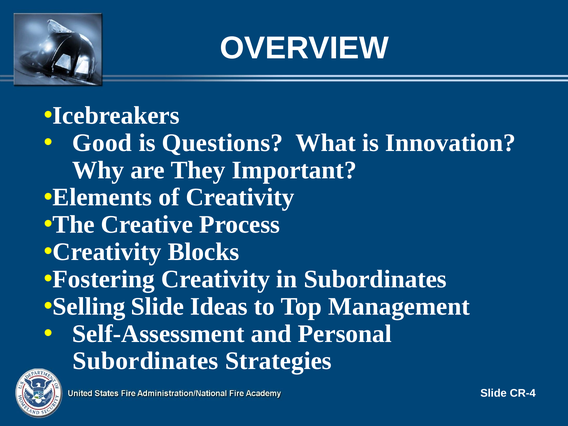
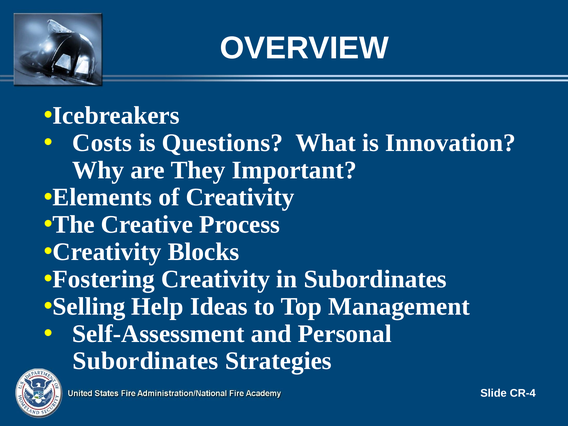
Good: Good -> Costs (102, 143)
Selling Slide: Slide -> Help (157, 306)
